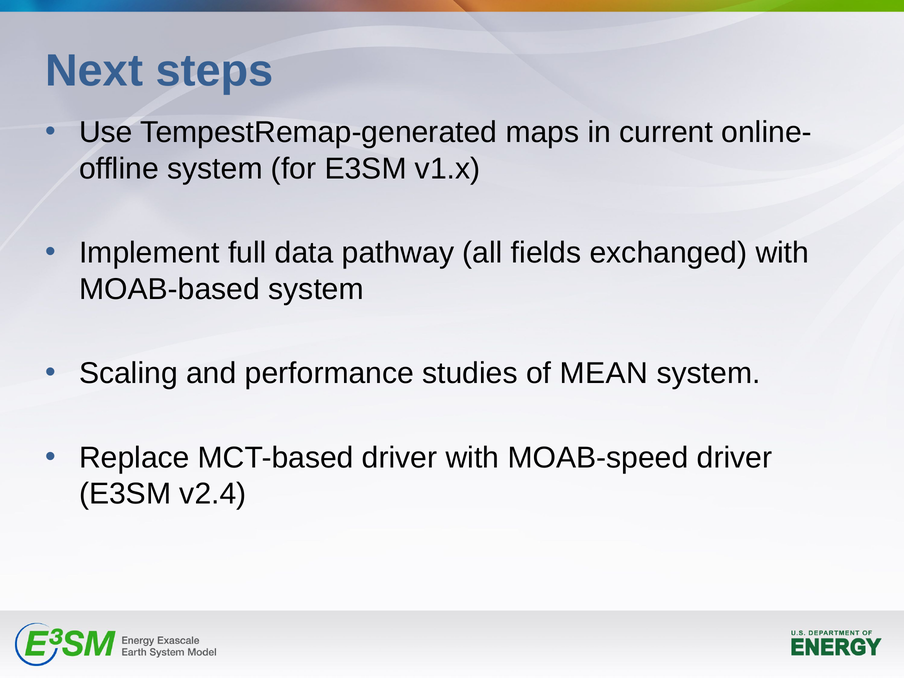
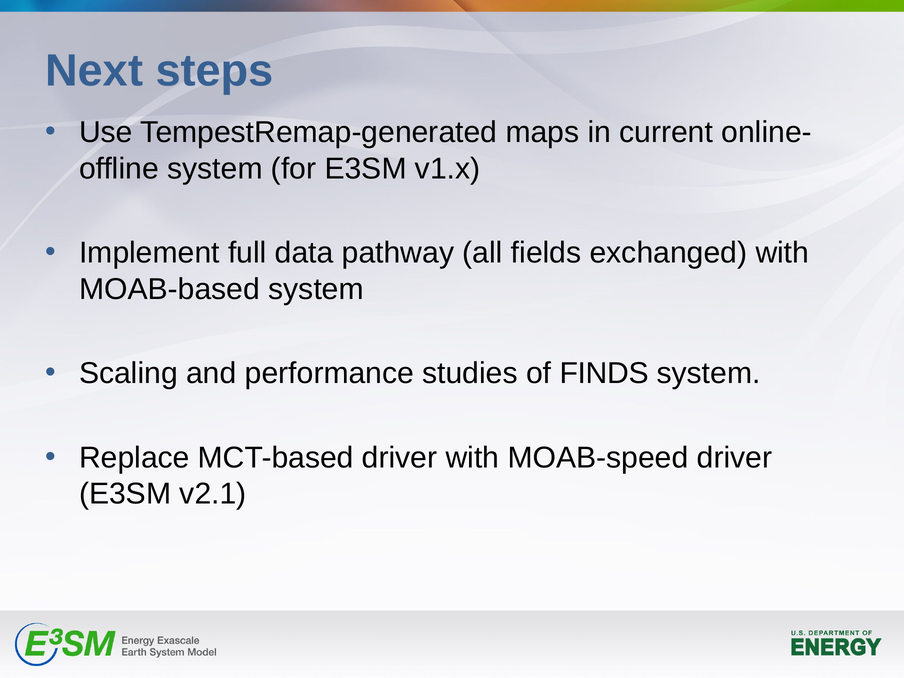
MEAN: MEAN -> FINDS (604, 373)
v2.4: v2.4 -> v2.1 (213, 494)
